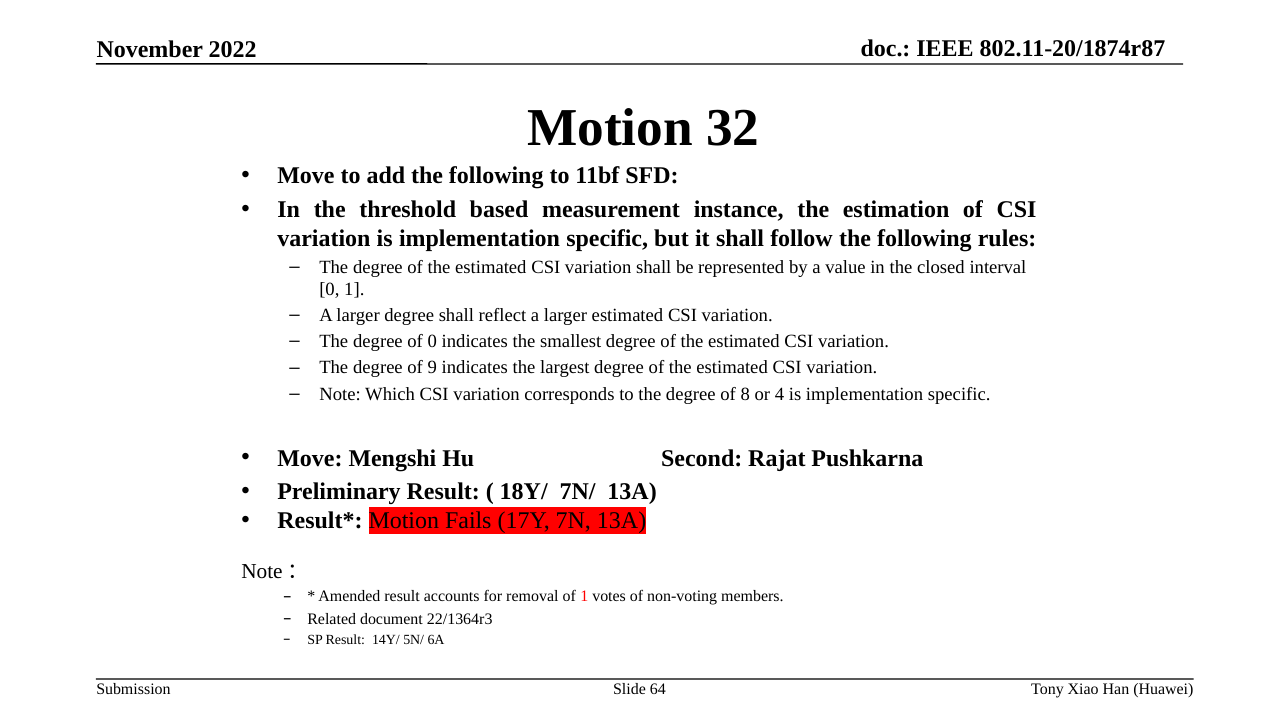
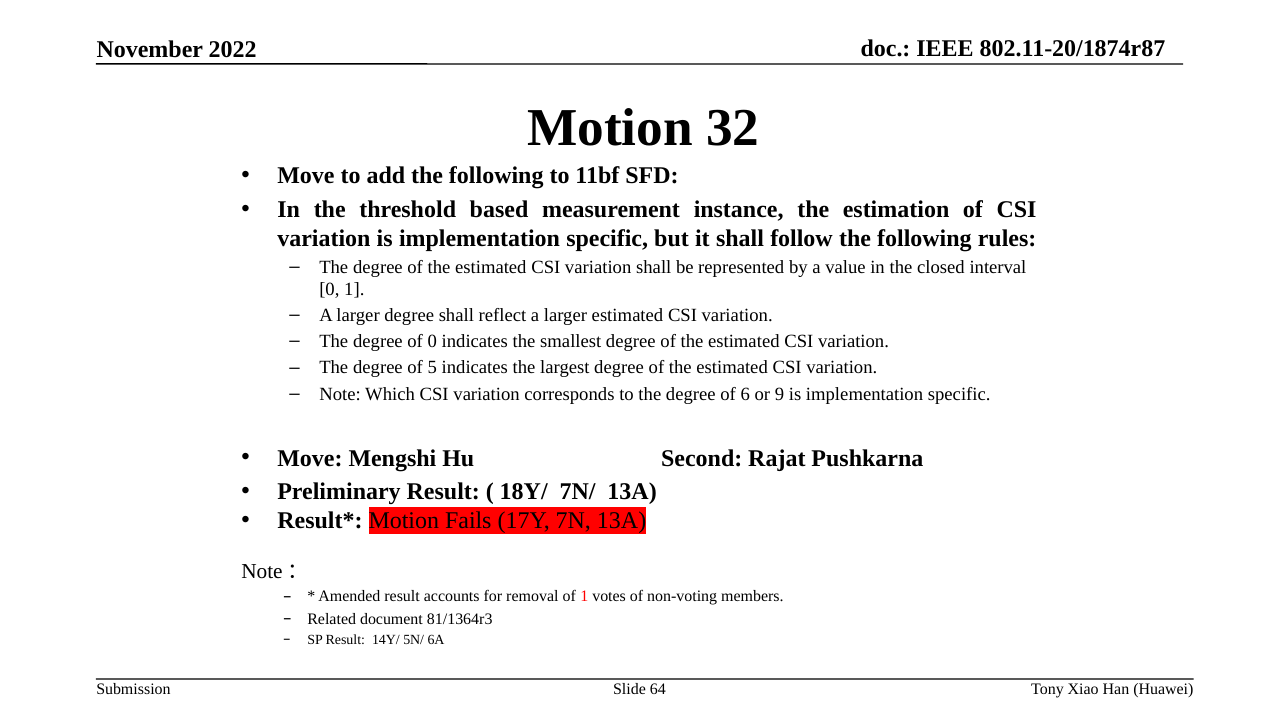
9: 9 -> 5 (432, 368)
8: 8 -> 6 (745, 394)
4: 4 -> 9 (779, 394)
22/1364r3: 22/1364r3 -> 81/1364r3 (460, 619)
